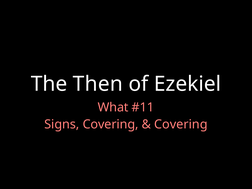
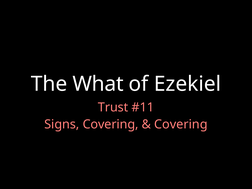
Then: Then -> What (98, 84)
What: What -> Trust (113, 107)
